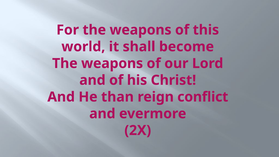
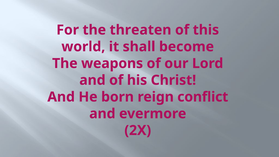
For the weapons: weapons -> threaten (140, 30)
than: than -> born (118, 97)
